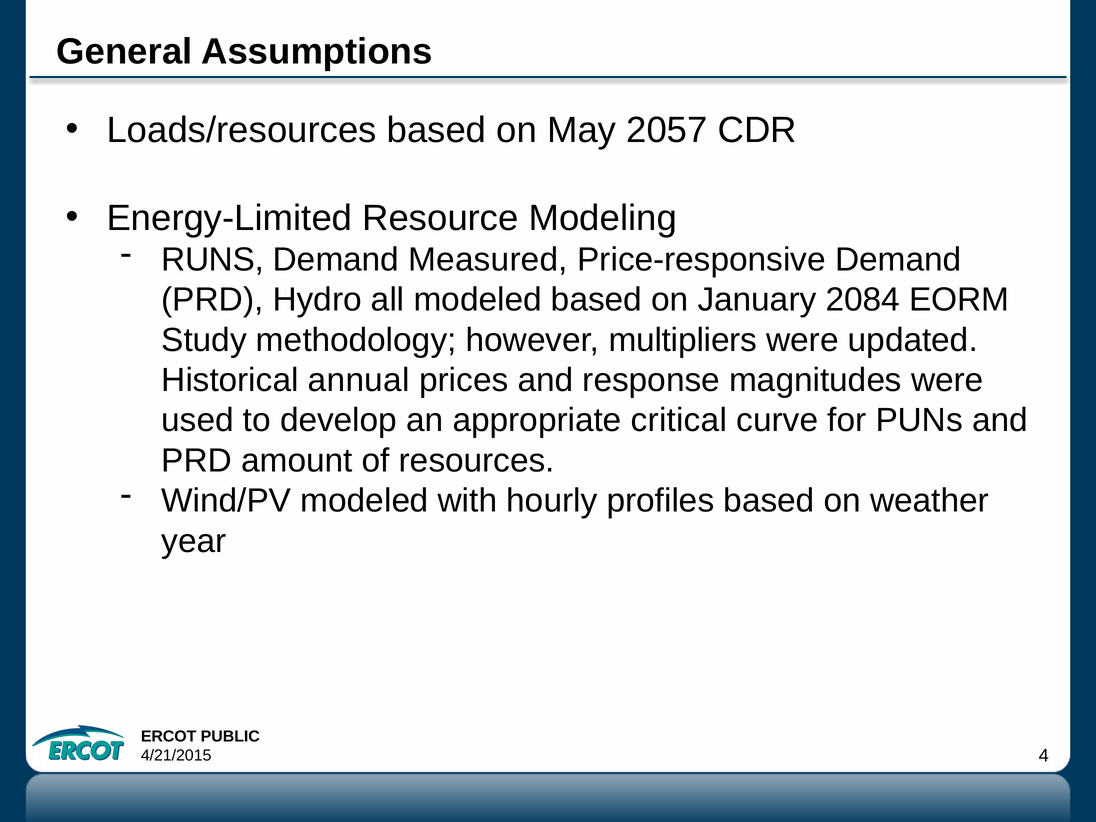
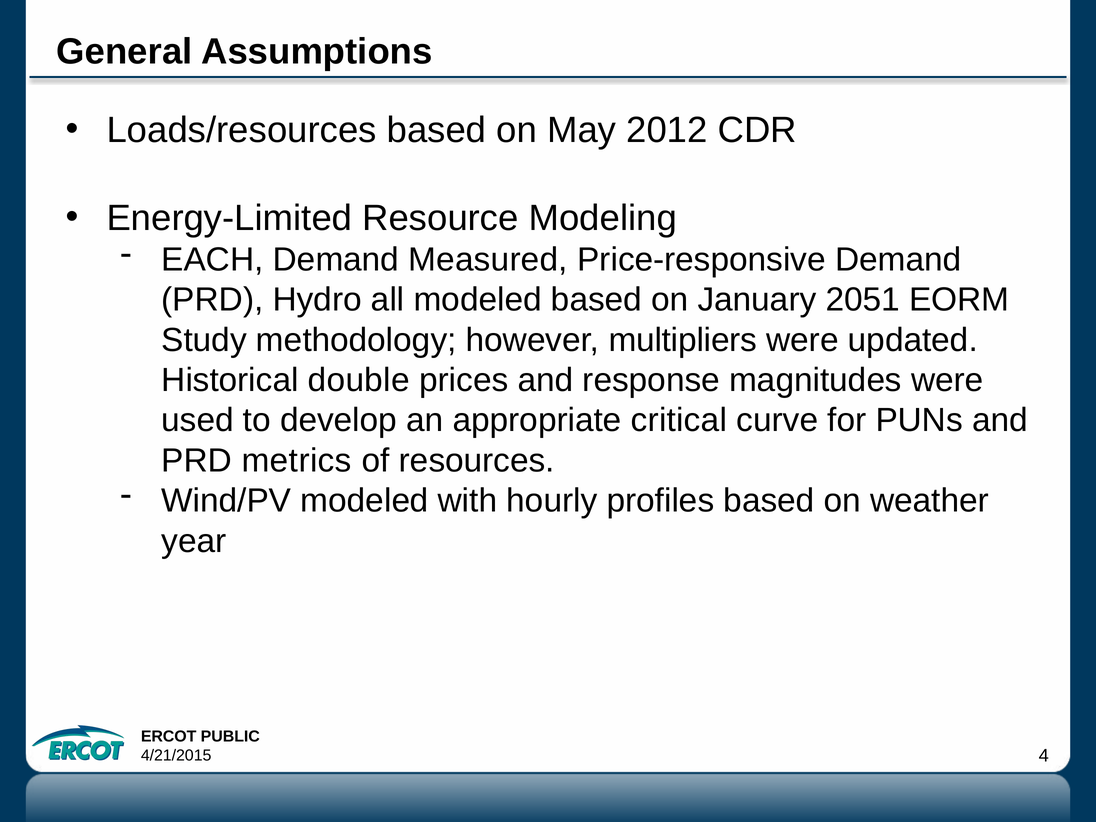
2057: 2057 -> 2012 (667, 130)
RUNS: RUNS -> EACH (213, 260)
2084: 2084 -> 2051 (863, 300)
annual: annual -> double (359, 380)
amount: amount -> metrics (297, 461)
